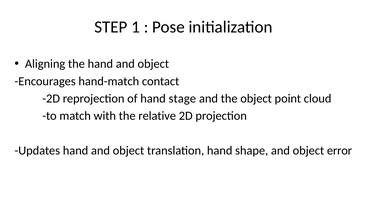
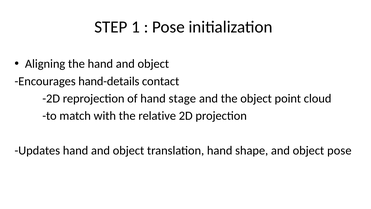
hand-match: hand-match -> hand-details (109, 81)
object error: error -> pose (339, 150)
